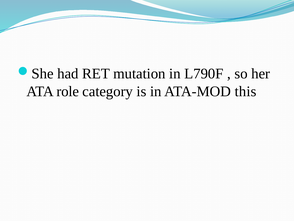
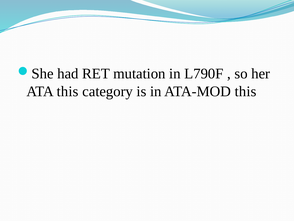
ATA role: role -> this (68, 91)
